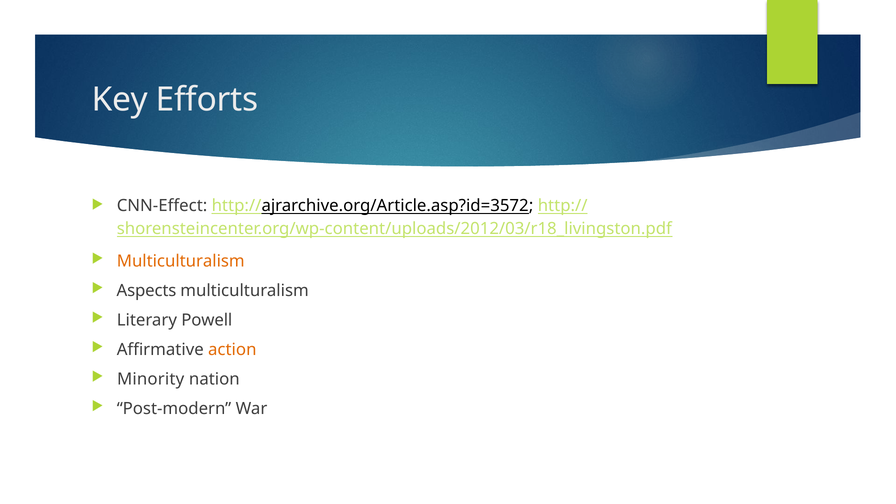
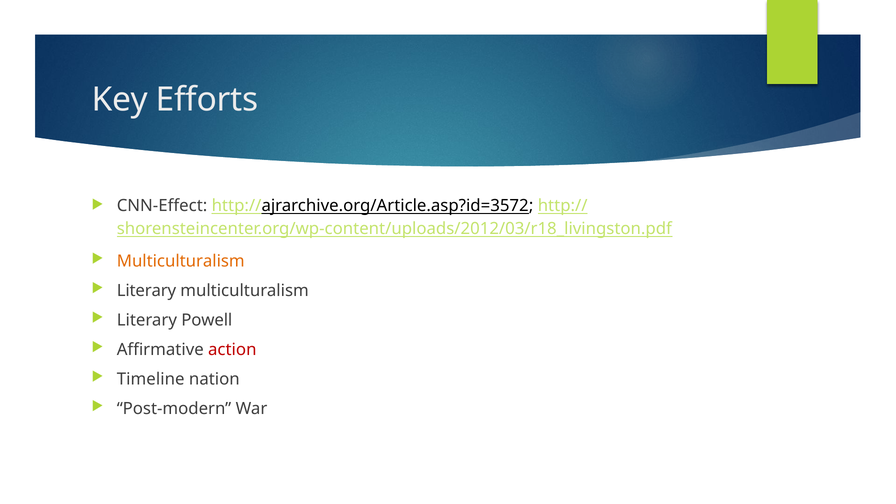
Aspects: Aspects -> Literary (146, 291)
action colour: orange -> red (232, 350)
Minority: Minority -> Timeline (151, 379)
